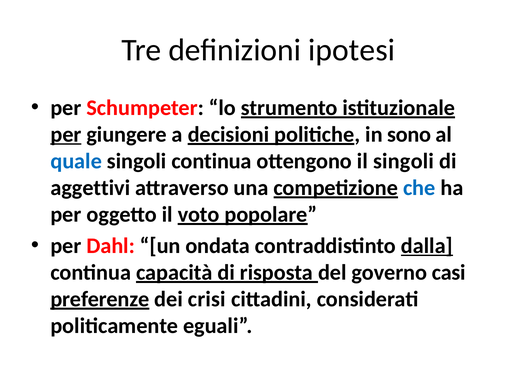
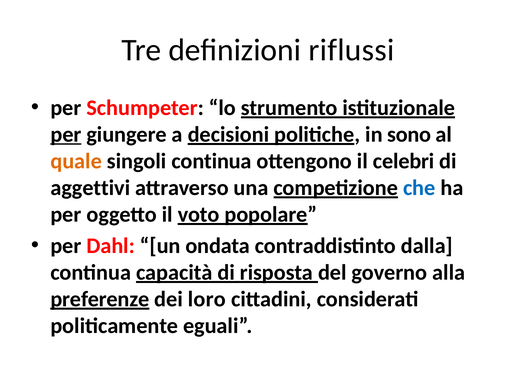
ipotesi: ipotesi -> riflussi (352, 50)
quale colour: blue -> orange (76, 161)
il singoli: singoli -> celebri (404, 161)
dalla underline: present -> none (427, 246)
casi: casi -> alla (449, 273)
crisi: crisi -> loro (207, 300)
